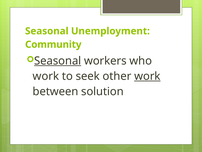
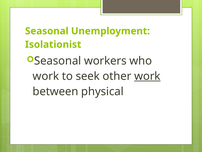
Community: Community -> Isolationist (53, 44)
Seasonal underline: present -> none (58, 61)
solution: solution -> physical (102, 91)
